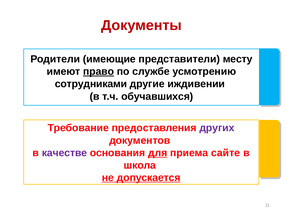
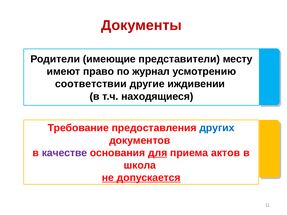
право underline: present -> none (99, 72)
службе: службе -> журнал (151, 72)
сотрудниками: сотрудниками -> соответствии (91, 84)
обучавшихся: обучавшихся -> находящиеся (157, 96)
других colour: purple -> blue (217, 128)
сайте: сайте -> актов (226, 153)
